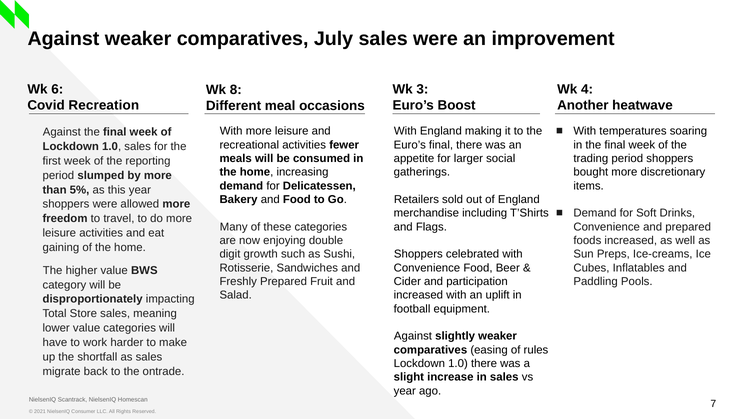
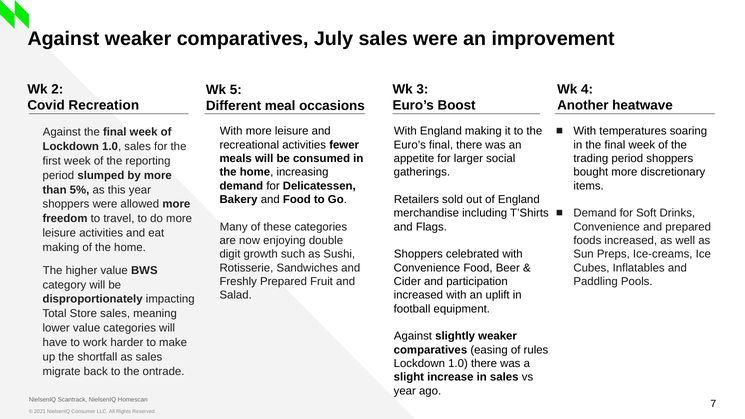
6: 6 -> 2 (57, 89)
8: 8 -> 5 (236, 90)
gaining: gaining -> making (61, 248)
